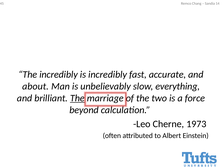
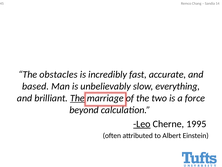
The incredibly: incredibly -> obstacles (59, 74)
about: about -> based (36, 86)
Leo underline: none -> present (142, 124)
1973: 1973 -> 1995 (196, 124)
